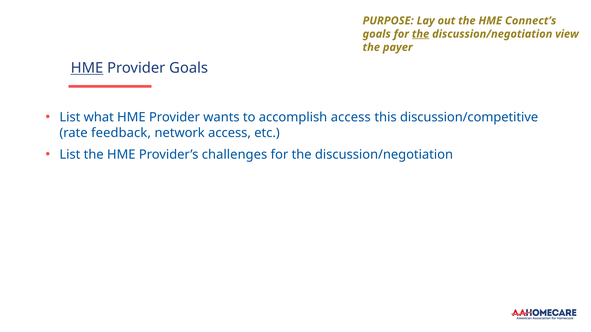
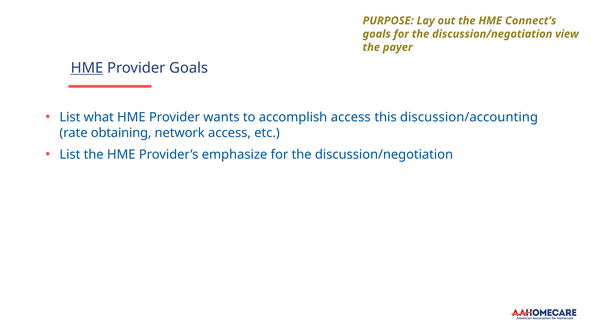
the underline: present -> none (421, 34)
discussion/competitive: discussion/competitive -> discussion/accounting (469, 118)
feedback: feedback -> obtaining (121, 133)
challenges: challenges -> emphasize (235, 155)
